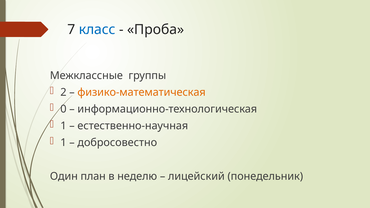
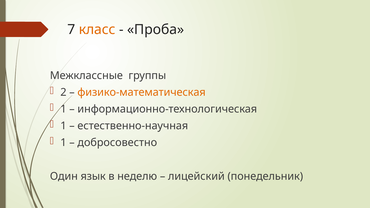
класс colour: blue -> orange (97, 30)
0: 0 -> 1 (63, 109)
план: план -> язык (93, 176)
